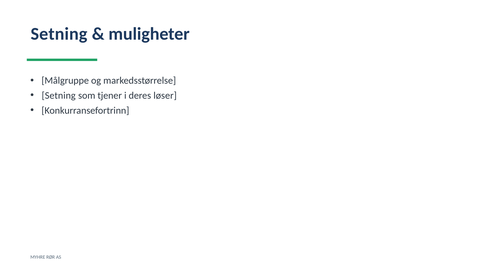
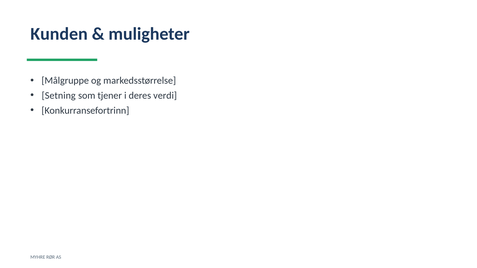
Setning: Setning -> Kunden (59, 34)
løser: løser -> verdi (165, 96)
